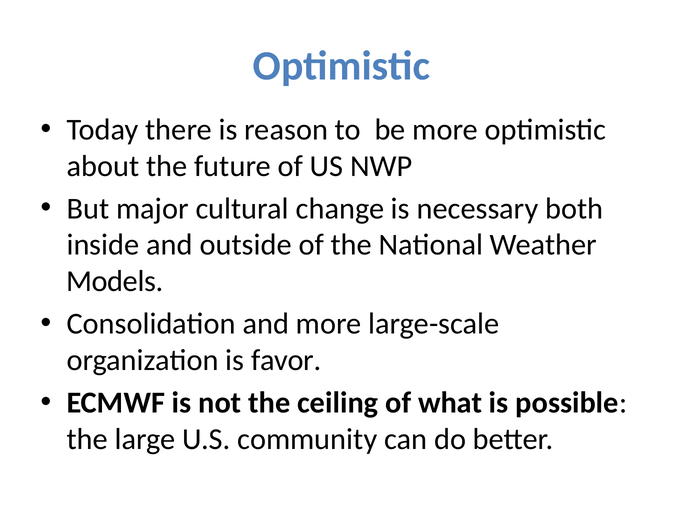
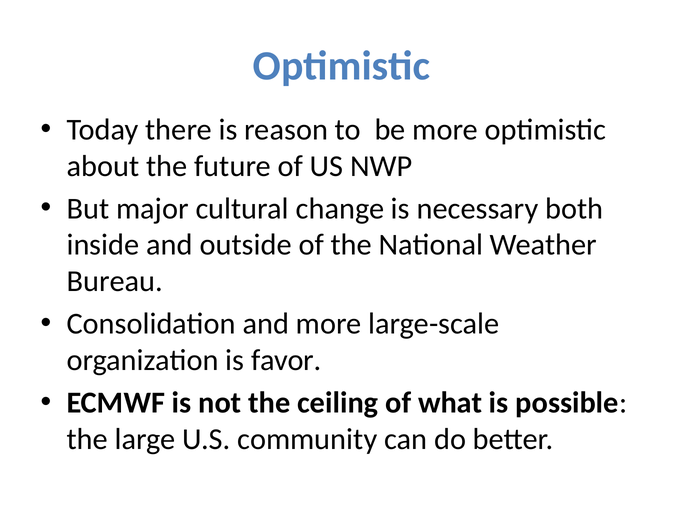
Models: Models -> Bureau (115, 281)
